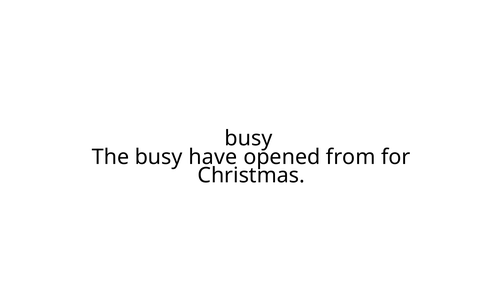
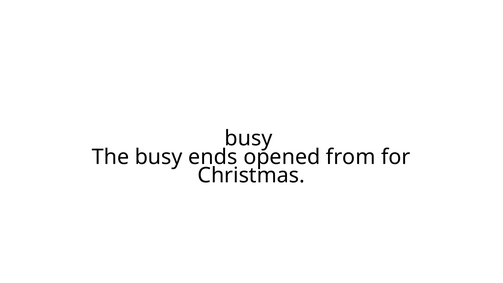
have: have -> ends (213, 157)
